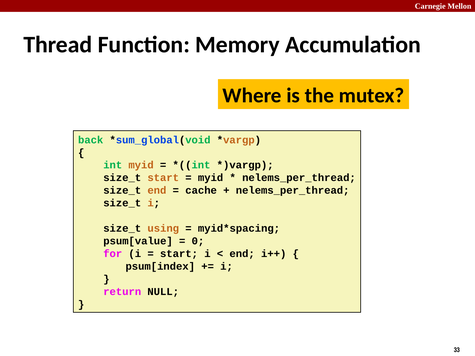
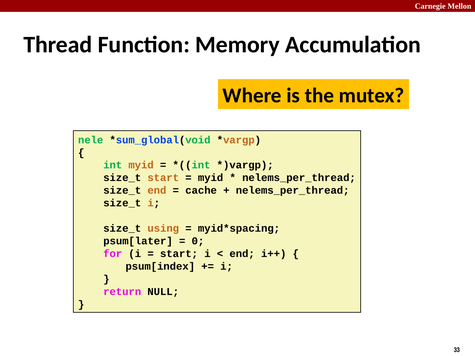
back: back -> nele (91, 140)
psum[value: psum[value -> psum[later (138, 241)
